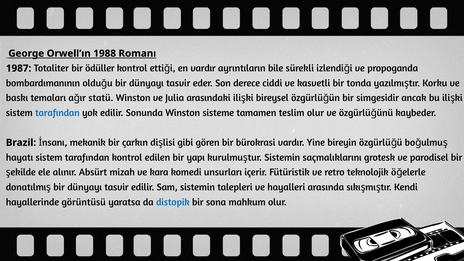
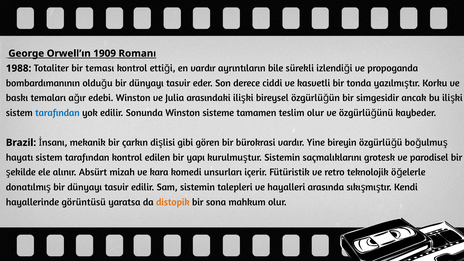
1988: 1988 -> 1909 (105, 53)
1987: 1987 -> 1988 (19, 68)
ödüller: ödüller -> teması (100, 68)
statü: statü -> edebi (101, 98)
distopik colour: blue -> orange (173, 202)
